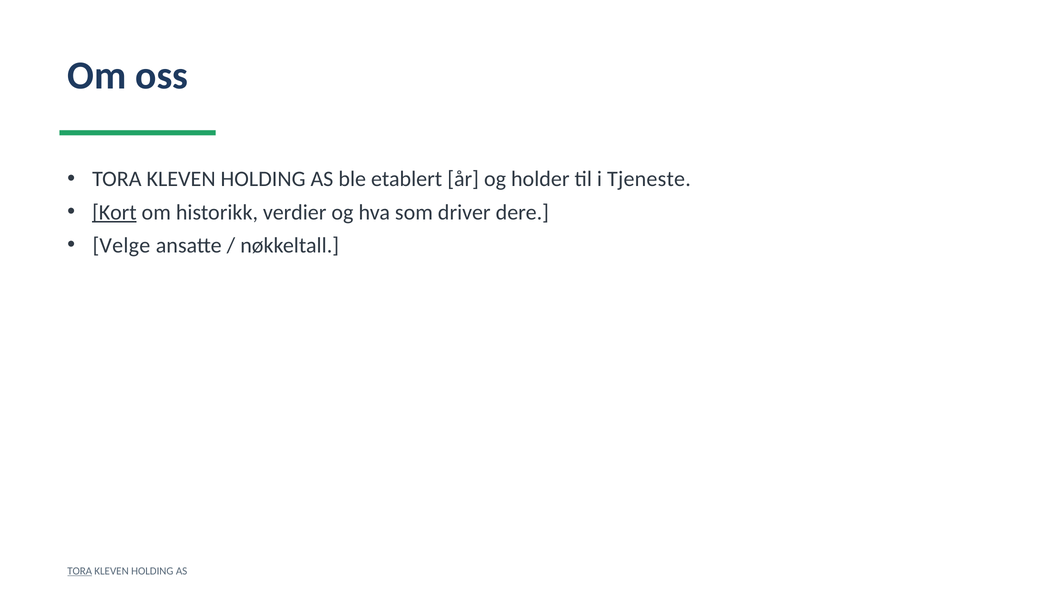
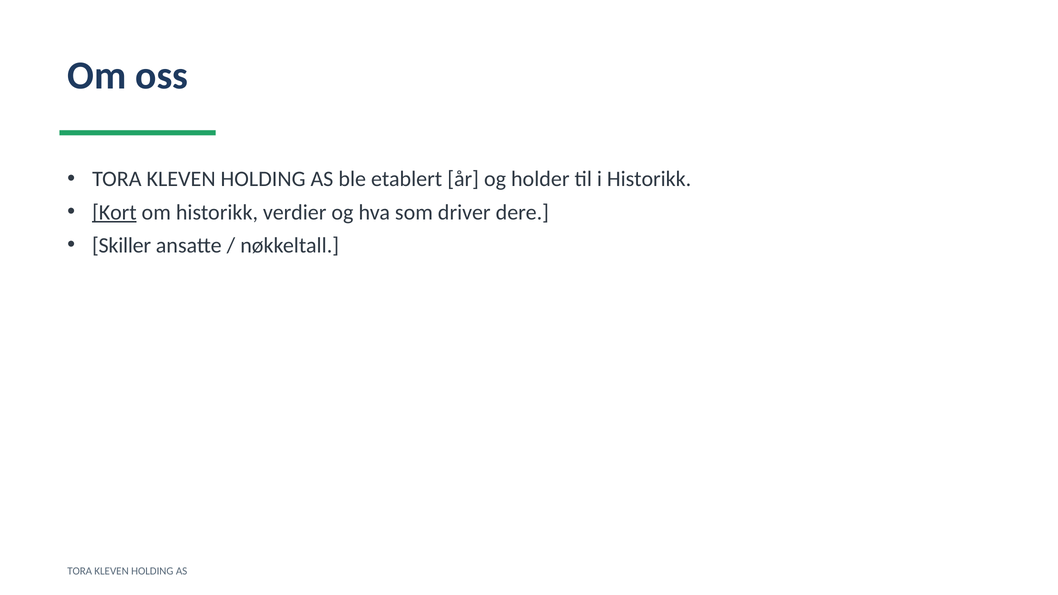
i Tjeneste: Tjeneste -> Historikk (649, 179)
Velge: Velge -> Skiller (122, 245)
TORA underline: present -> none (80, 571)
